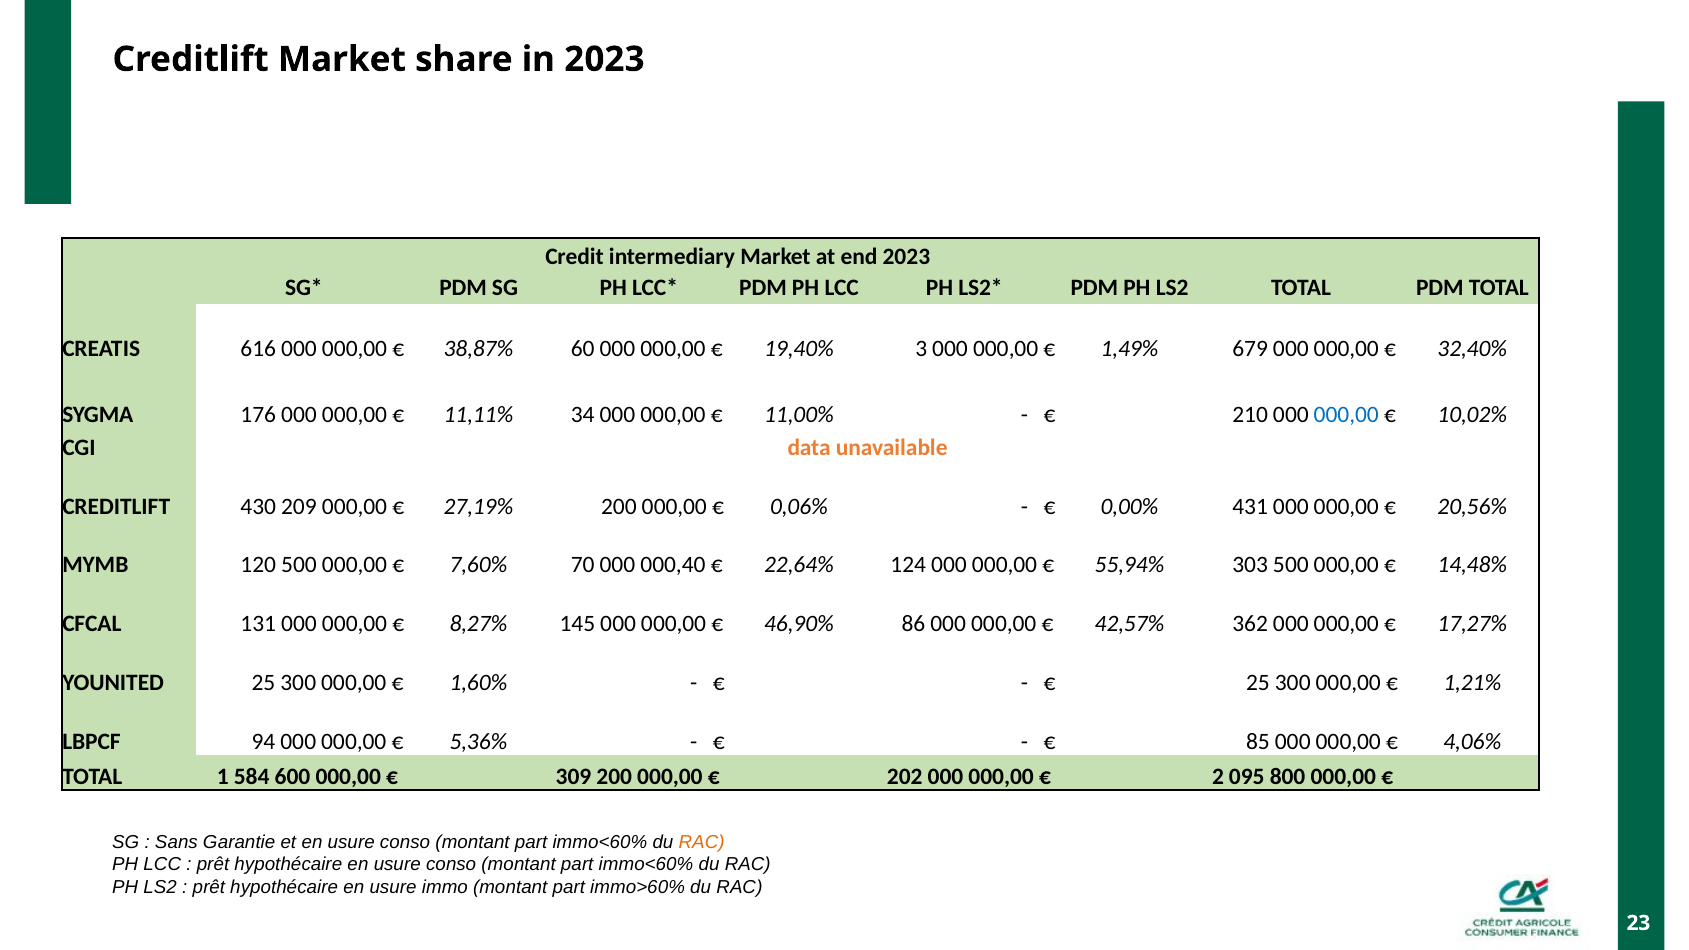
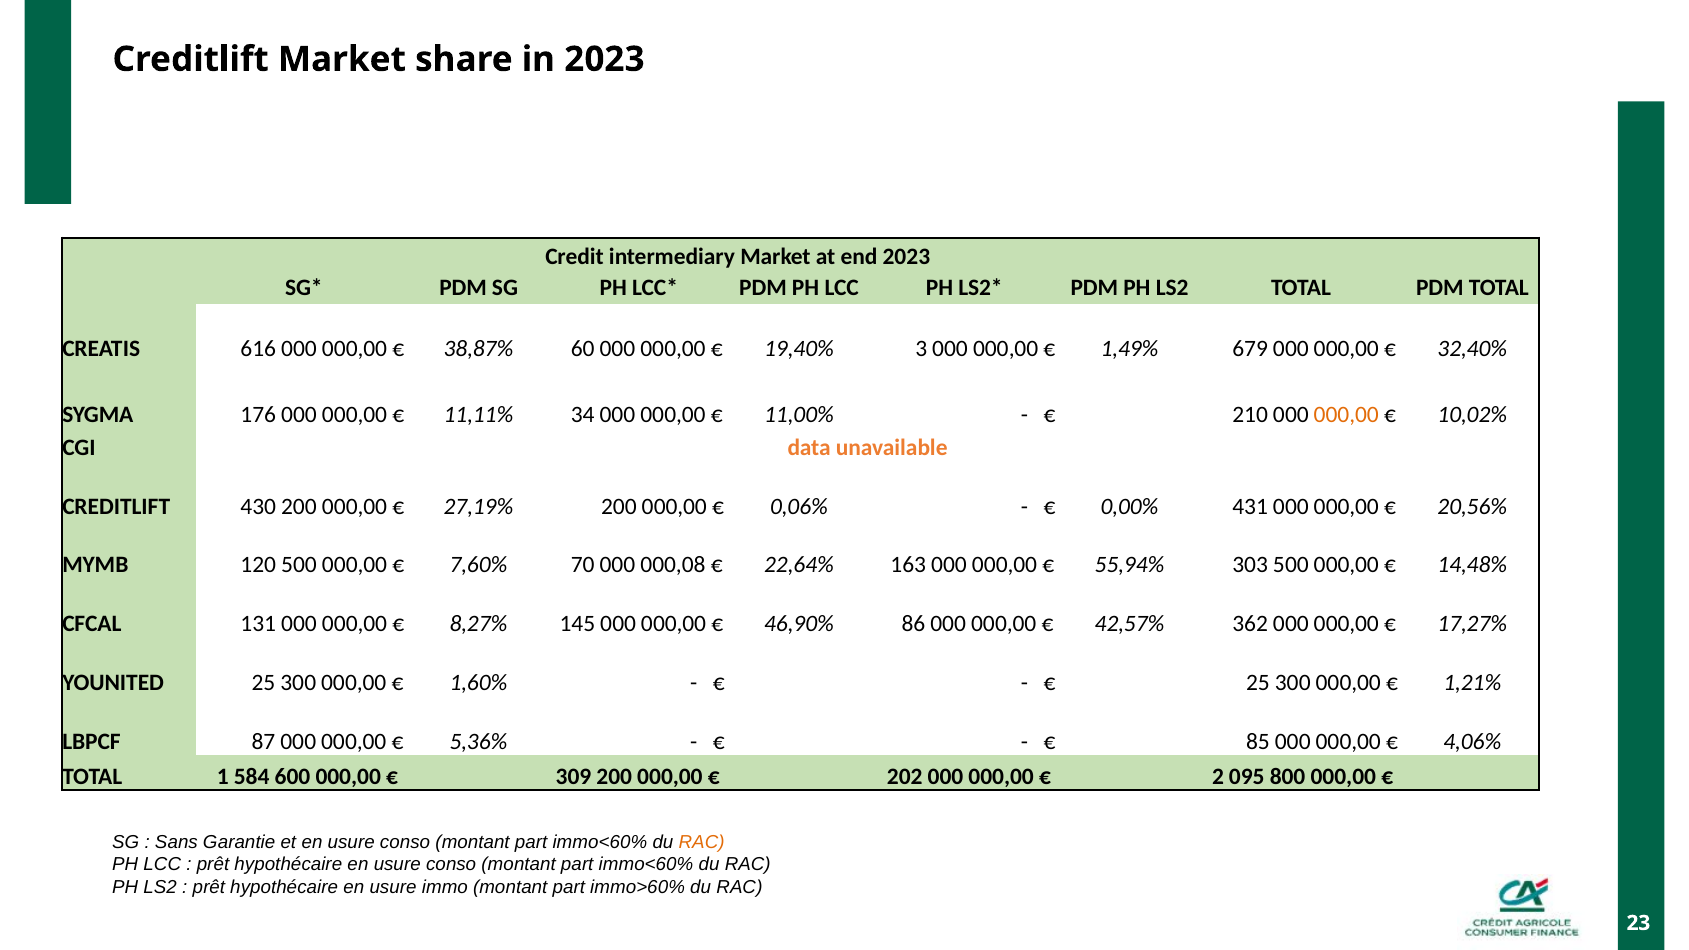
000,00 colour: blue -> orange (1346, 415)
430 209: 209 -> 200 (299, 507)
000,40: 000,40 -> 000,08 (673, 565)
124: 124 -> 163 (908, 565)
94: 94 -> 87 (263, 741)
